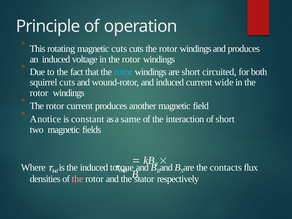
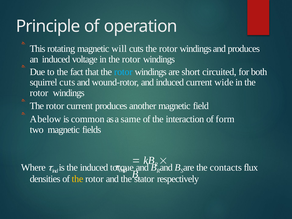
magnetic cuts: cuts -> will (119, 49)
notice: notice -> below (49, 119)
constant: constant -> common (88, 119)
of short: short -> form (225, 119)
the colour: pink -> yellow (77, 179)
